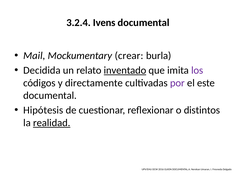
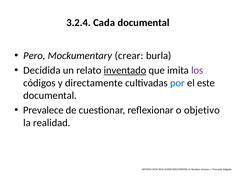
Ivens: Ivens -> Cada (104, 23)
Mail: Mail -> Pero (34, 56)
por colour: purple -> blue (177, 83)
Hipótesis: Hipótesis -> Prevalece (43, 110)
distintos: distintos -> objetivo (202, 110)
realidad underline: present -> none (52, 123)
